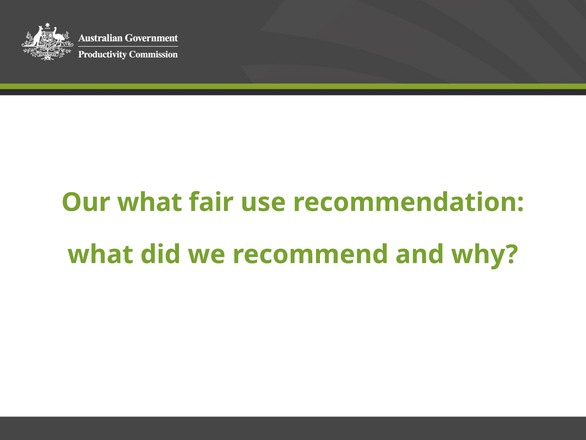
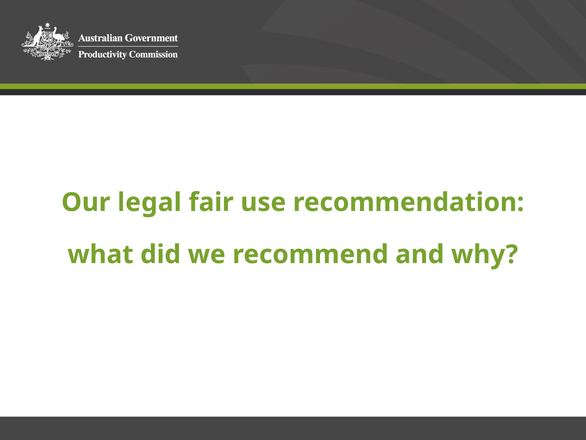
Our what: what -> legal (149, 202)
